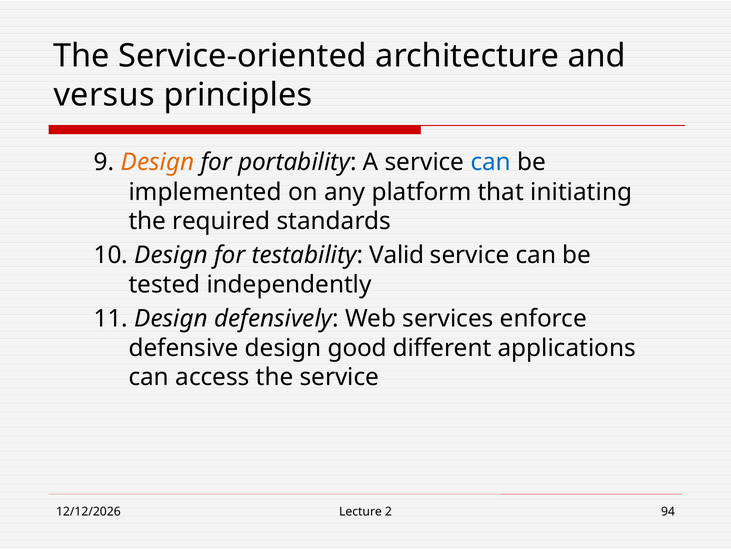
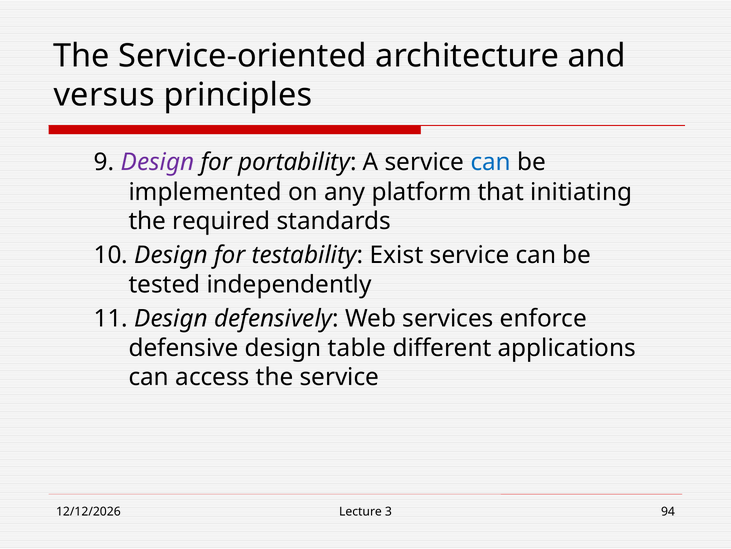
Design colour: orange -> purple (158, 162)
Valid: Valid -> Exist (396, 255)
good: good -> table (357, 348)
2: 2 -> 3 (388, 511)
